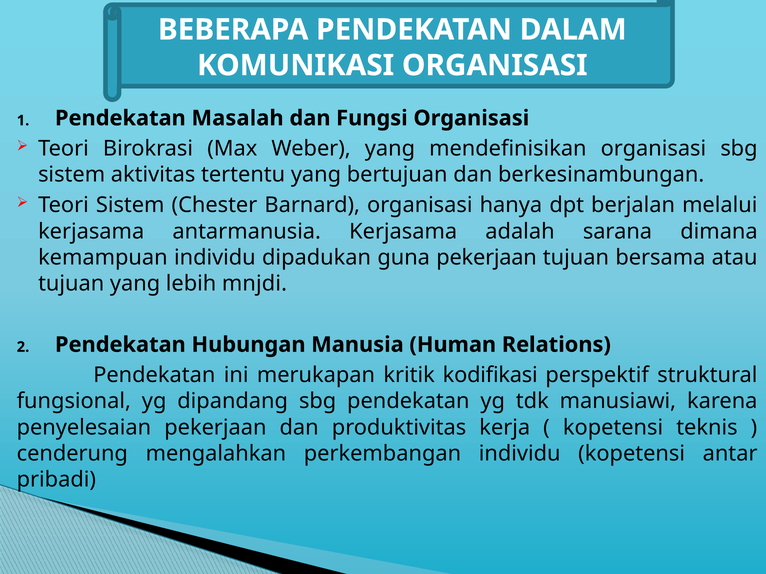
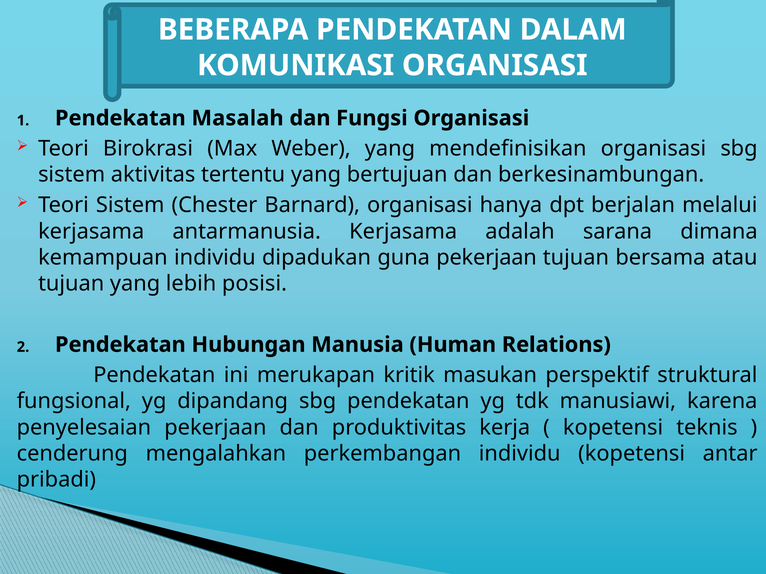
mnjdi: mnjdi -> posisi (254, 284)
kodifikasi: kodifikasi -> masukan (490, 375)
